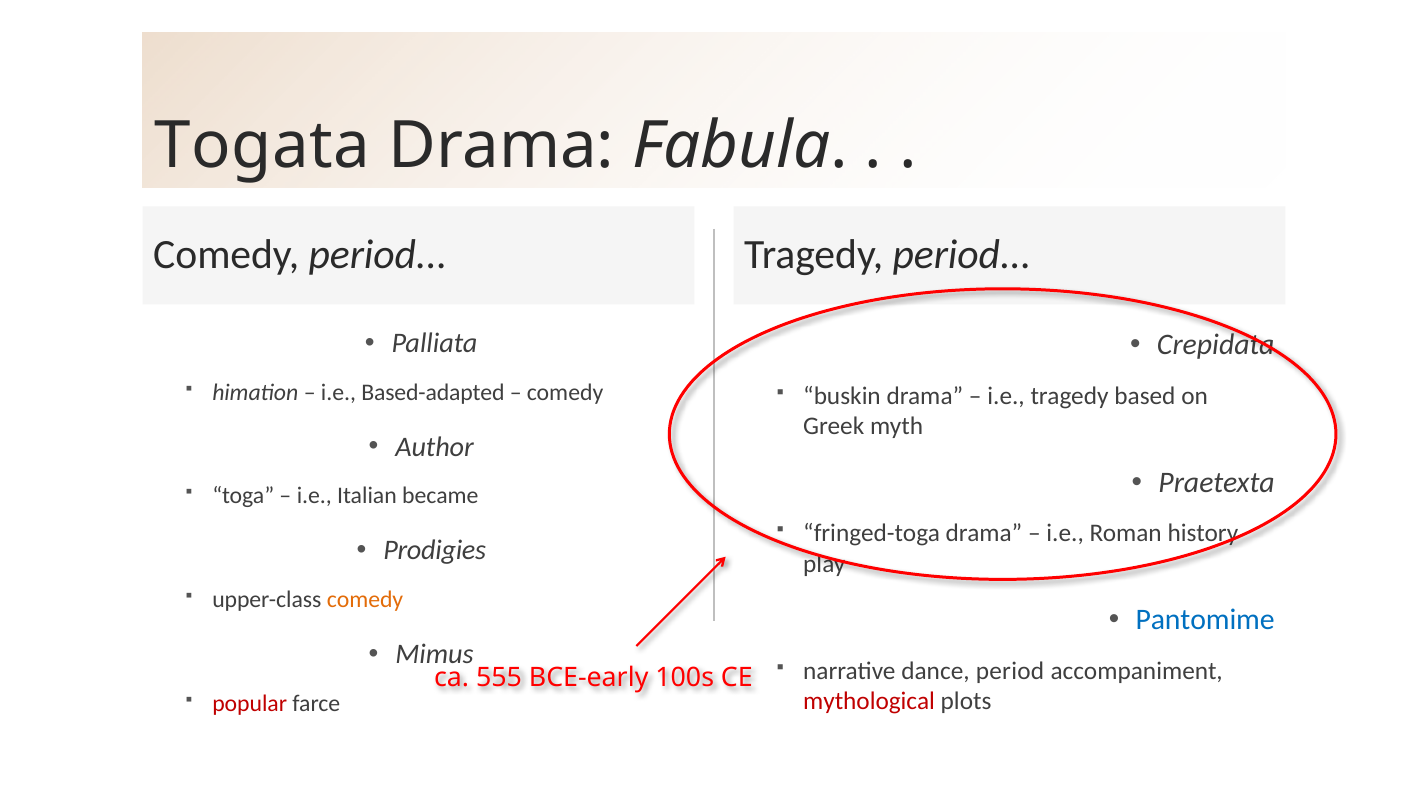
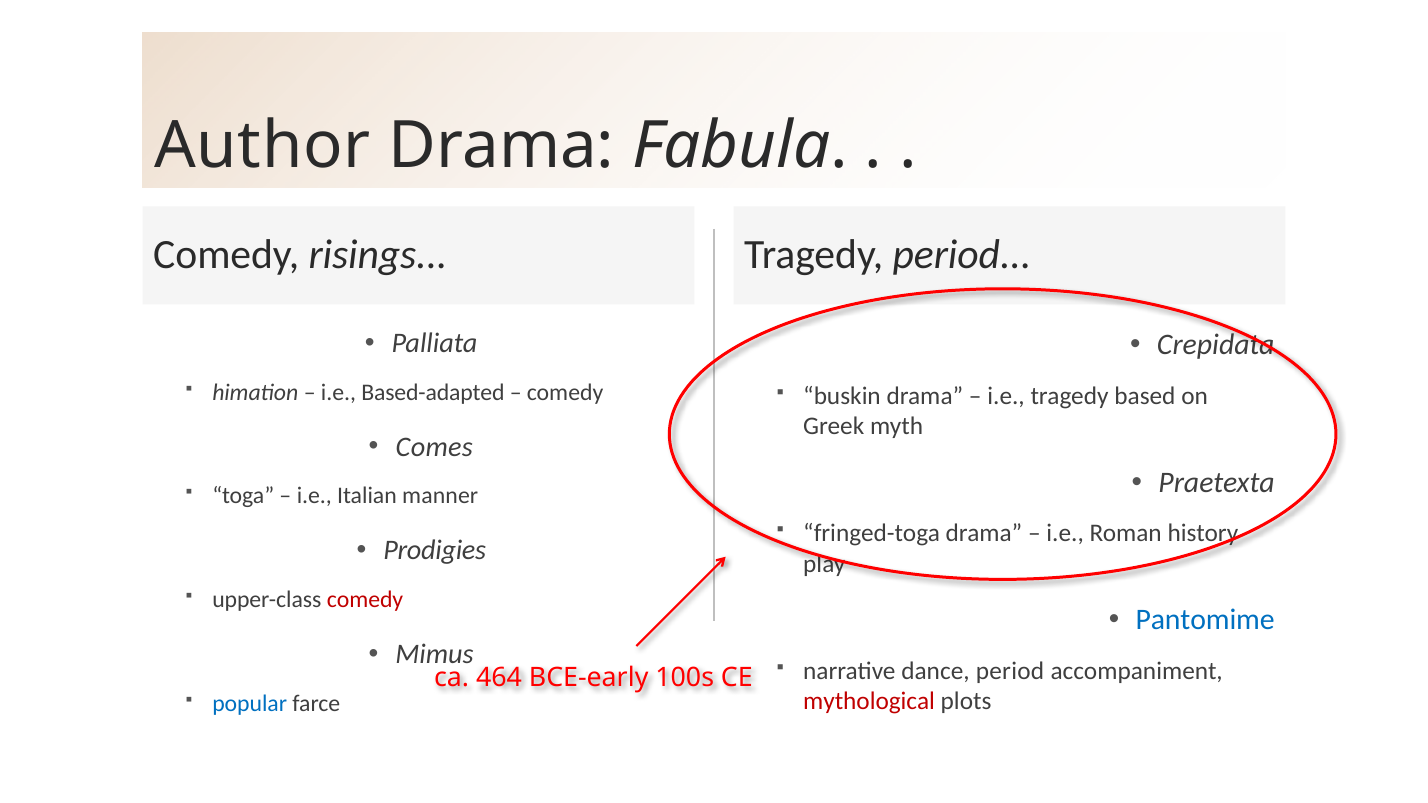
Togata: Togata -> Author (262, 146)
Comedy period: period -> risings (378, 255)
Author: Author -> Comes (434, 447)
became: became -> manner (440, 496)
comedy colour: orange -> red (365, 600)
555: 555 -> 464 (499, 677)
popular colour: red -> blue (250, 703)
